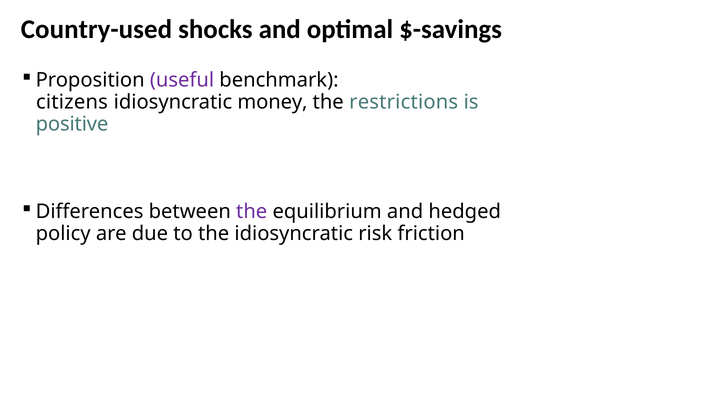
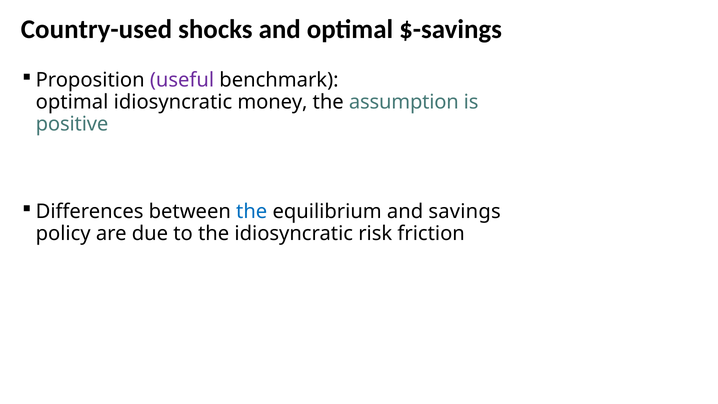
citizens: citizens -> optimal (72, 102)
restrictions: restrictions -> assumption (404, 102)
the colour: purple -> blue (252, 212)
hedged: hedged -> savings (465, 212)
